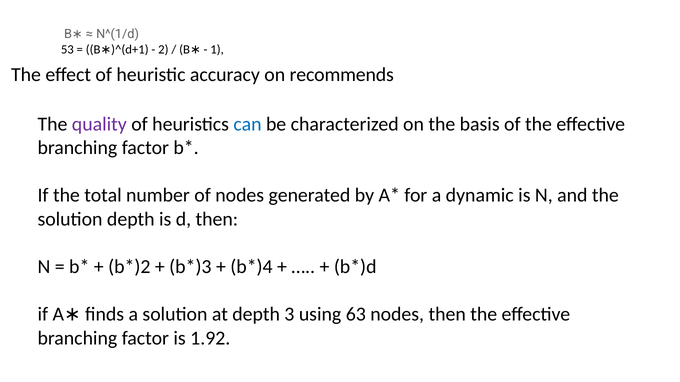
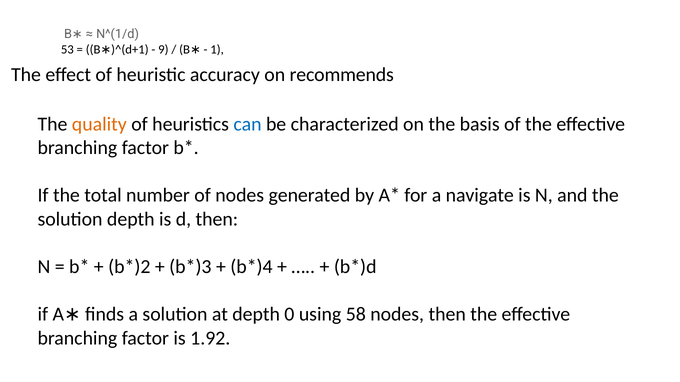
2: 2 -> 9 (163, 50)
quality colour: purple -> orange (99, 124)
dynamic: dynamic -> navigate (480, 196)
3: 3 -> 0 (289, 315)
63: 63 -> 58 (356, 315)
